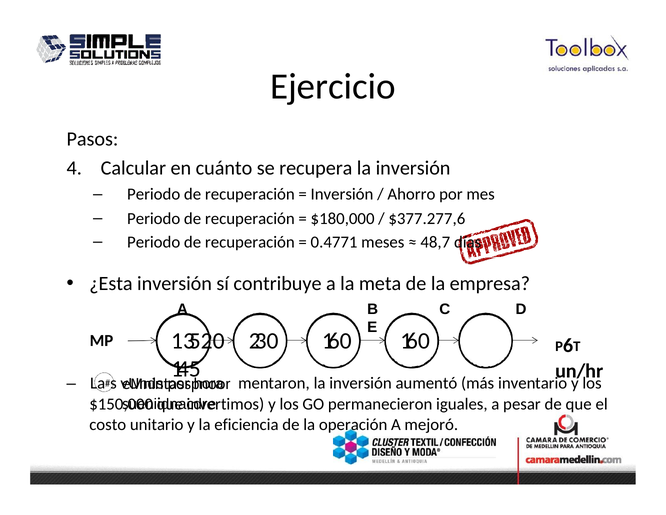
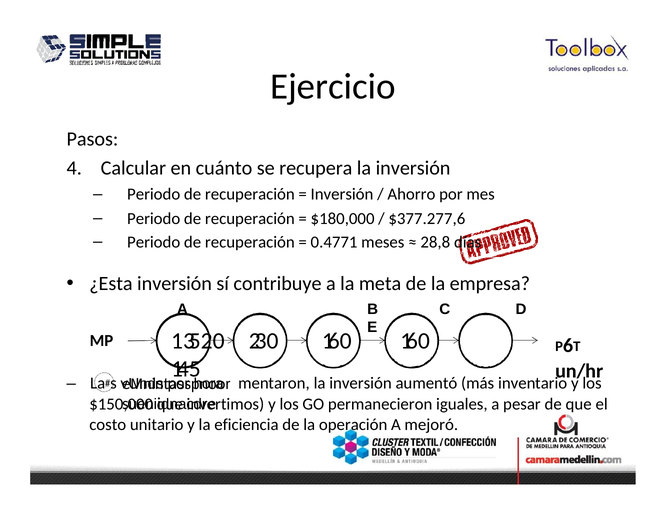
48,7: 48,7 -> 28,8 (435, 242)
